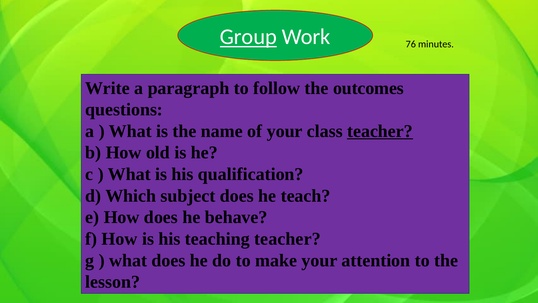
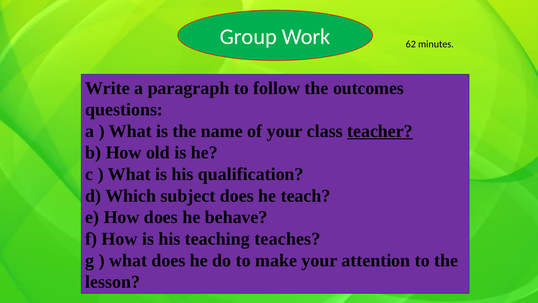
Group underline: present -> none (248, 37)
76: 76 -> 62 (411, 44)
teaching teacher: teacher -> teaches (287, 239)
